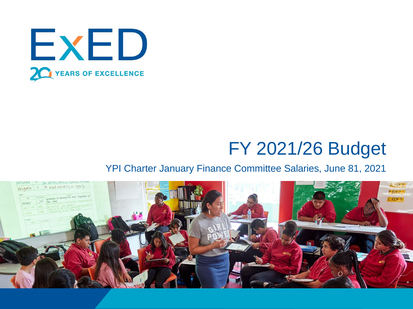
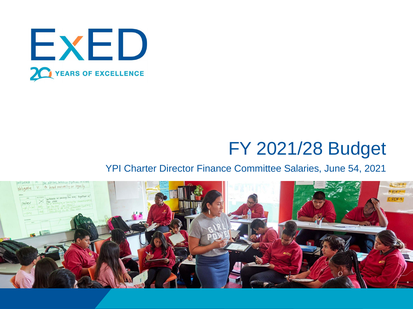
2021/26: 2021/26 -> 2021/28 (290, 149)
January: January -> Director (177, 169)
81: 81 -> 54 (355, 169)
